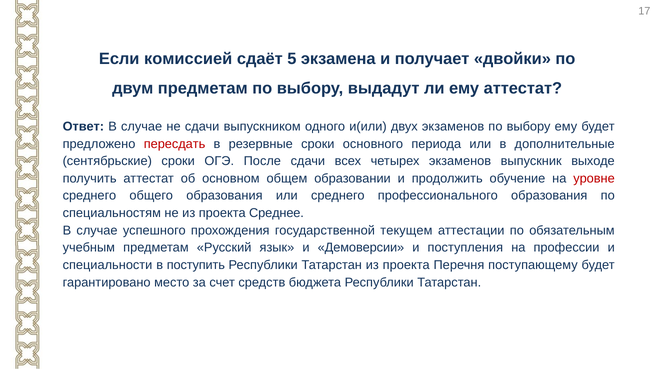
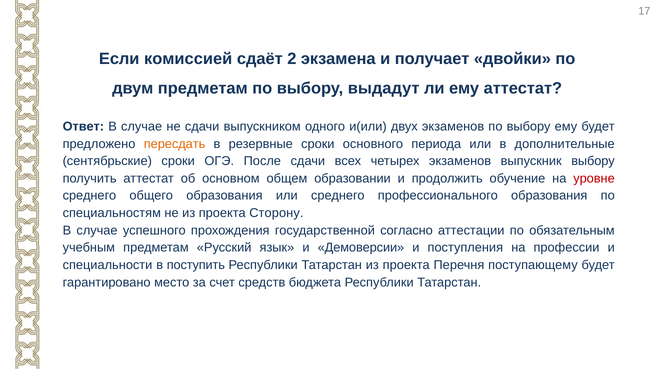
5: 5 -> 2 (292, 59)
пересдать colour: red -> orange (175, 144)
выпускник выходе: выходе -> выбору (593, 161)
Среднее: Среднее -> Сторону (276, 213)
текущем: текущем -> согласно (407, 231)
